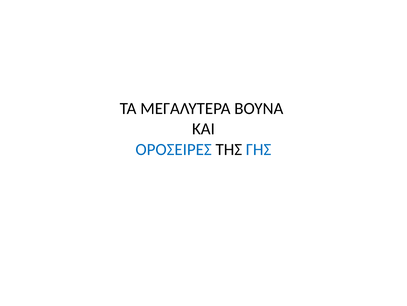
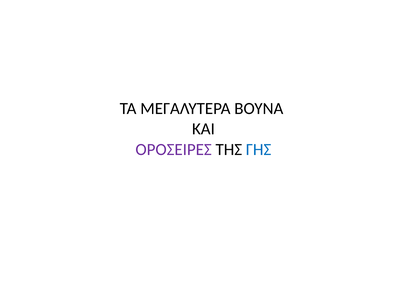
ΟΡΟΣΕΙΡΕΣ colour: blue -> purple (174, 149)
